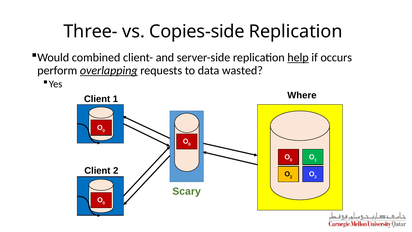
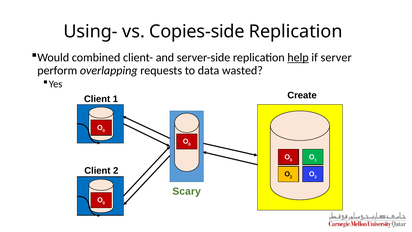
Three-: Three- -> Using- (91, 32)
occurs: occurs -> server (336, 57)
overlapping underline: present -> none (109, 70)
Where: Where -> Create (302, 95)
